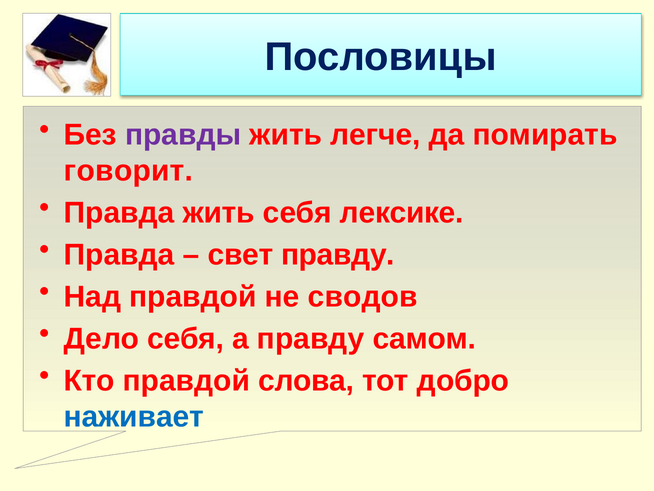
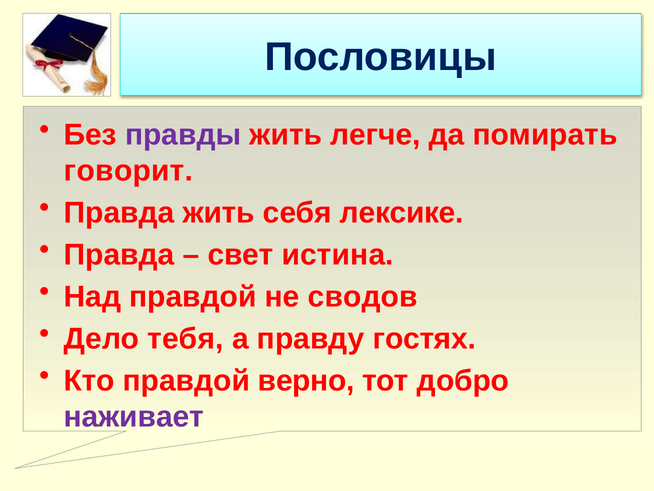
свет правду: правду -> истина (338, 255)
Дело себя: себя -> тебя (185, 339)
самом: самом -> гостях (424, 339)
слова: слова -> верно (306, 381)
наживает colour: blue -> purple (134, 417)
